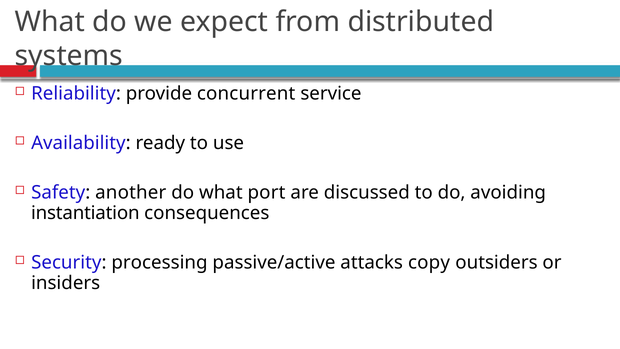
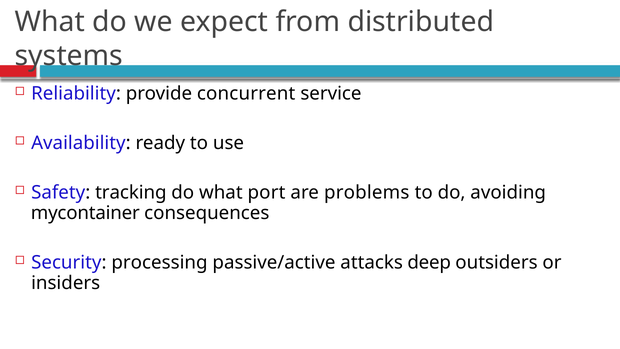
another: another -> tracking (131, 193)
discussed: discussed -> problems (367, 193)
instantiation: instantiation -> mycontainer (85, 213)
copy: copy -> deep (429, 262)
